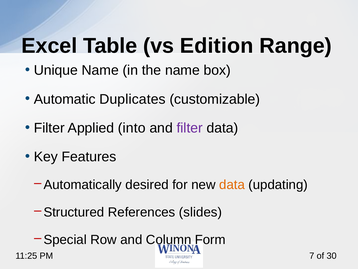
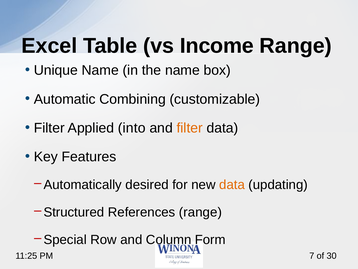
Edition: Edition -> Income (217, 46)
Duplicates: Duplicates -> Combining (133, 99)
filter colour: purple -> orange (190, 128)
References slides: slides -> range (200, 212)
